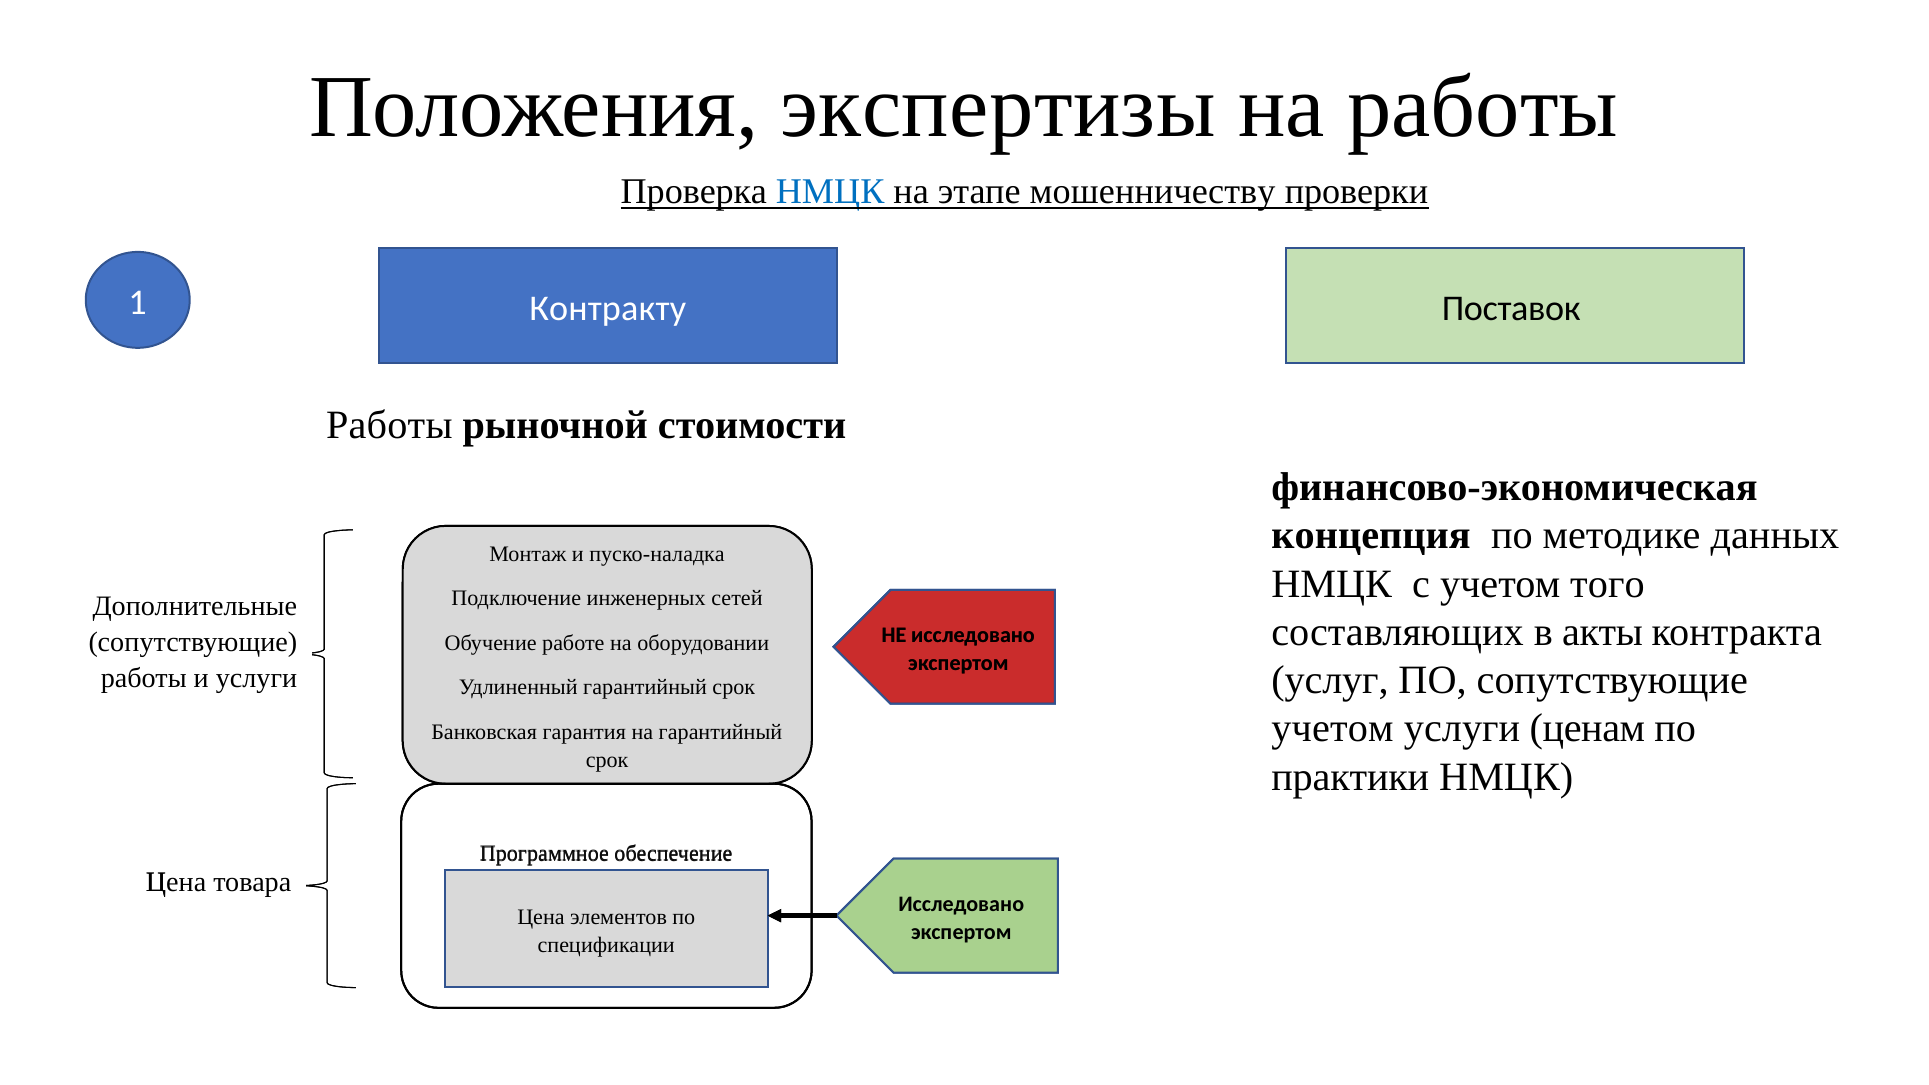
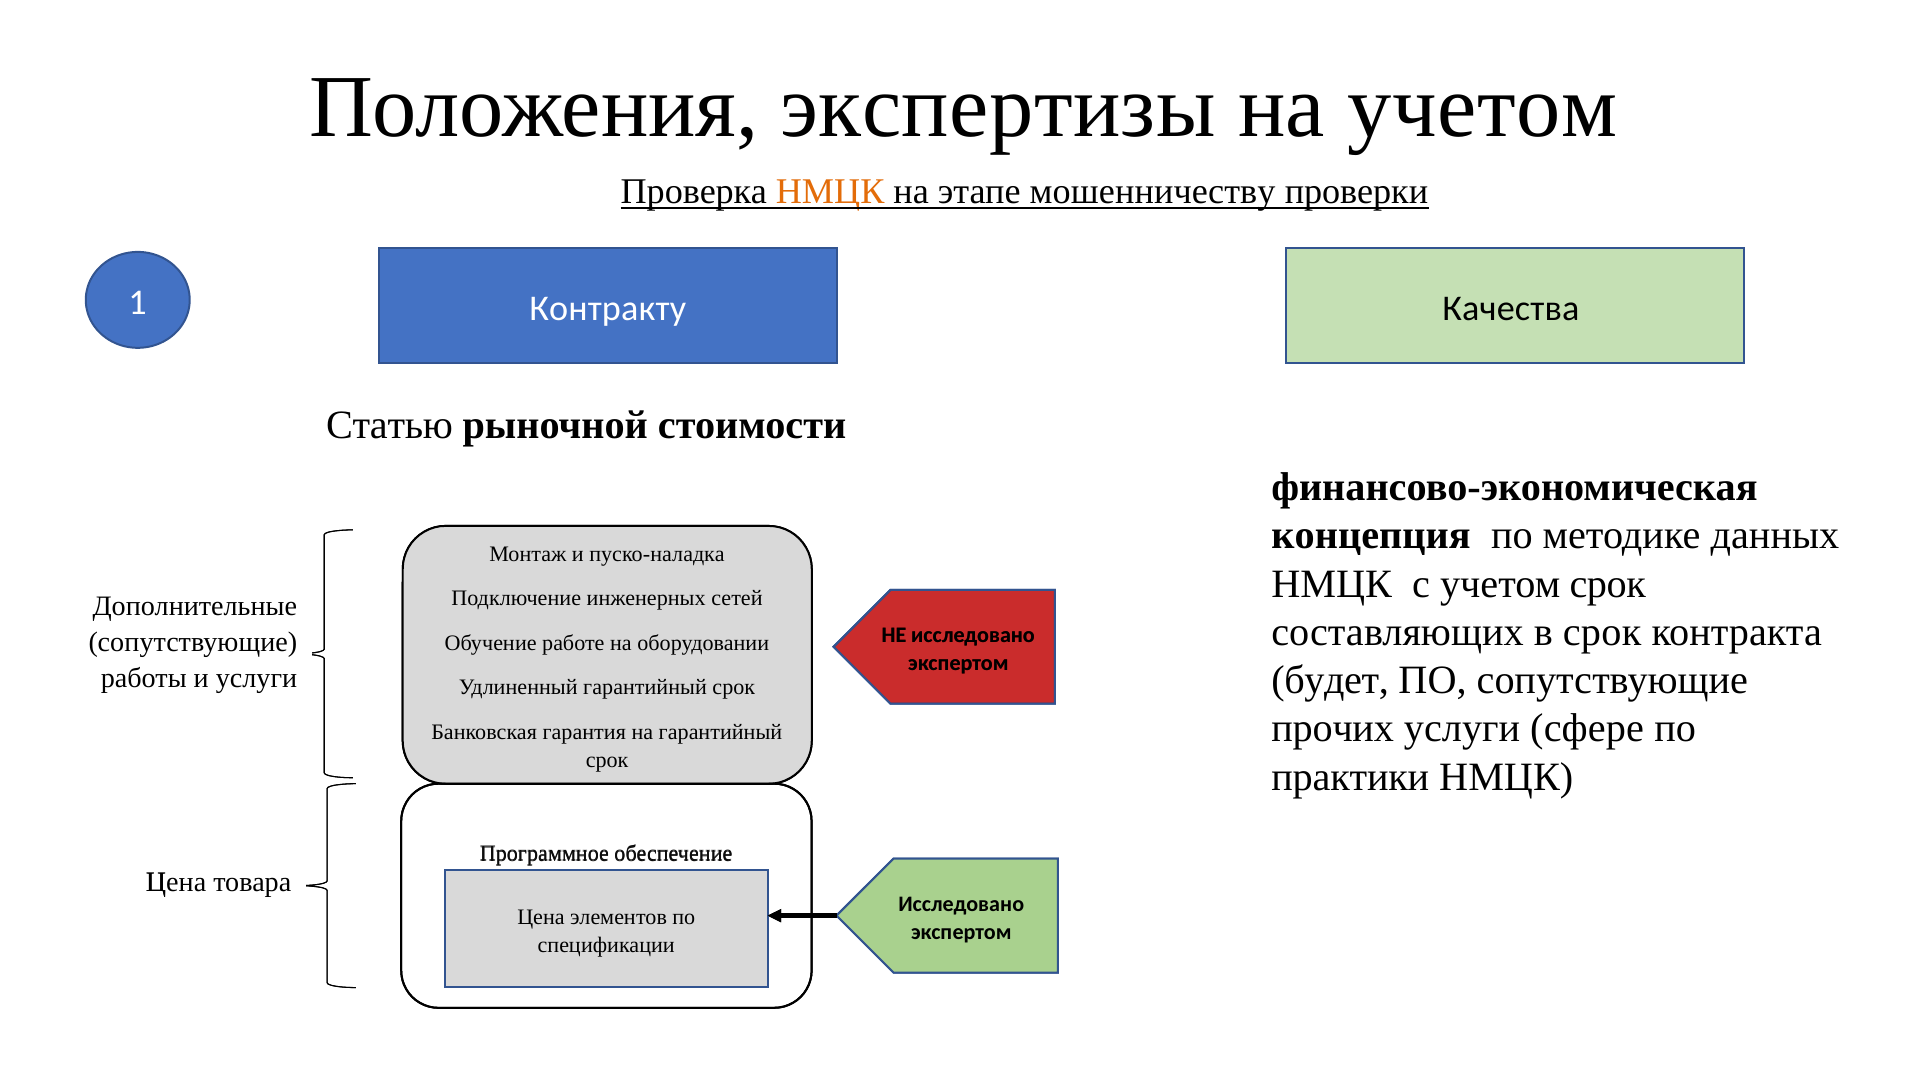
на работы: работы -> учетом (1482, 108)
НМЦК colour: blue -> orange (830, 192)
Поставок: Поставок -> Качества (1511, 308)
Работы: Работы -> Статью (390, 425)
учетом того: того -> срок (1608, 584)
в акты: акты -> срок (1602, 632)
услуг: услуг -> будет (1330, 680)
учетом: учетом -> прочих (1333, 729)
ценам: ценам -> сфере (1587, 729)
